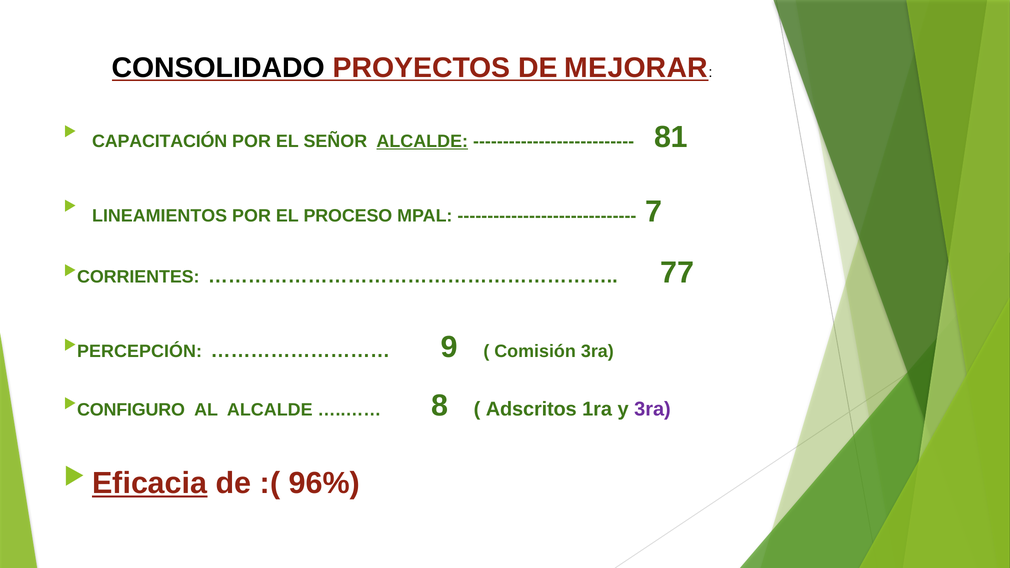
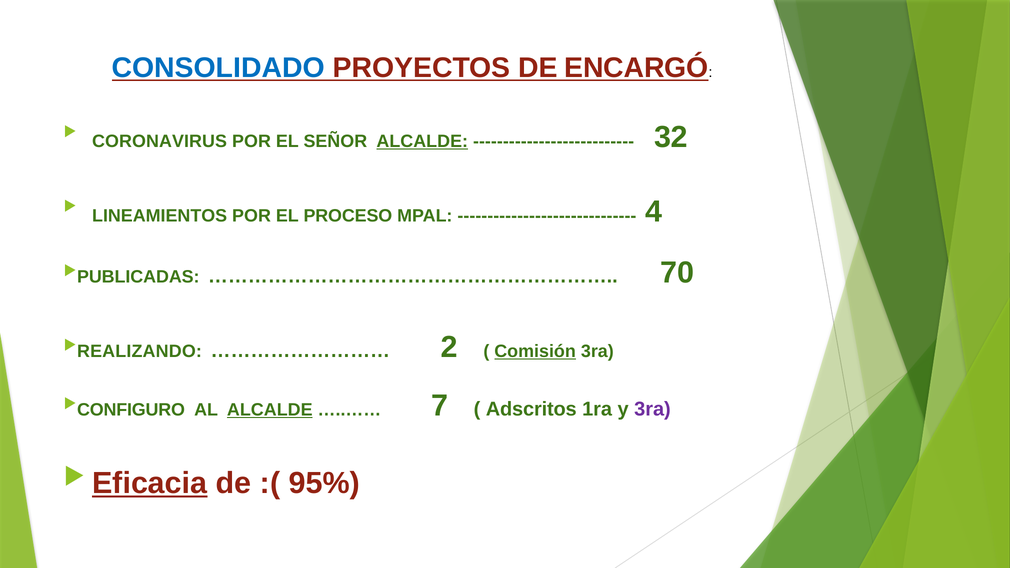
CONSOLIDADO colour: black -> blue (218, 68)
MEJORAR: MEJORAR -> ENCARGÓ (636, 68)
CAPACITACIÓN: CAPACITACIÓN -> CORONAVIRUS (160, 141)
81: 81 -> 32 (671, 137)
7: 7 -> 4 (654, 212)
CORRIENTES: CORRIENTES -> PUBLICADAS (138, 277)
77: 77 -> 70 (677, 273)
PERCEPCIÓN: PERCEPCIÓN -> REALIZANDO (139, 352)
9: 9 -> 2 (449, 347)
Comisión underline: none -> present (535, 352)
ALCALDE underline: none -> present (270, 410)
8: 8 -> 7 (440, 406)
96%: 96% -> 95% (324, 483)
